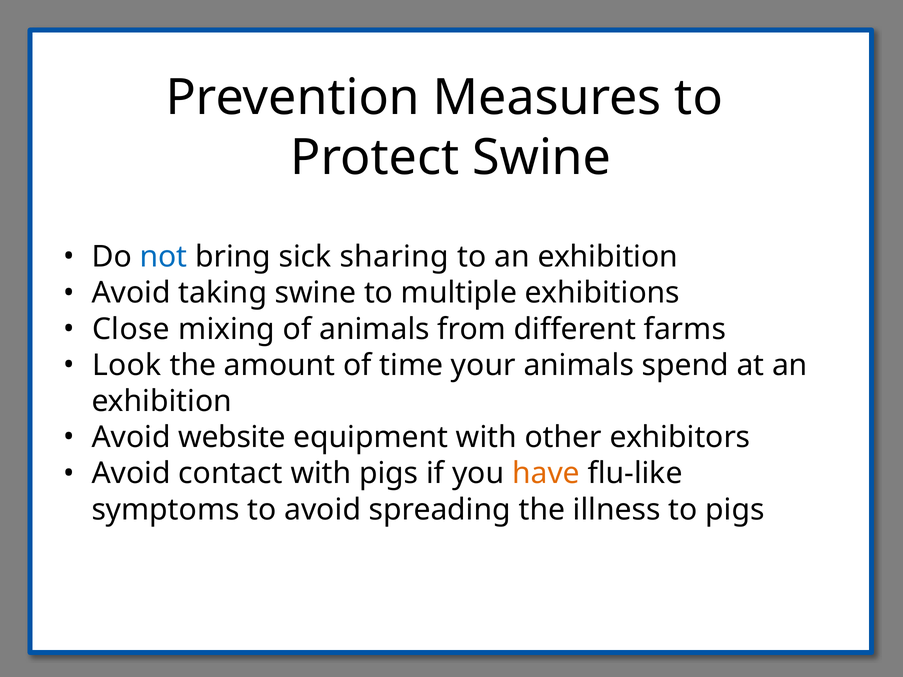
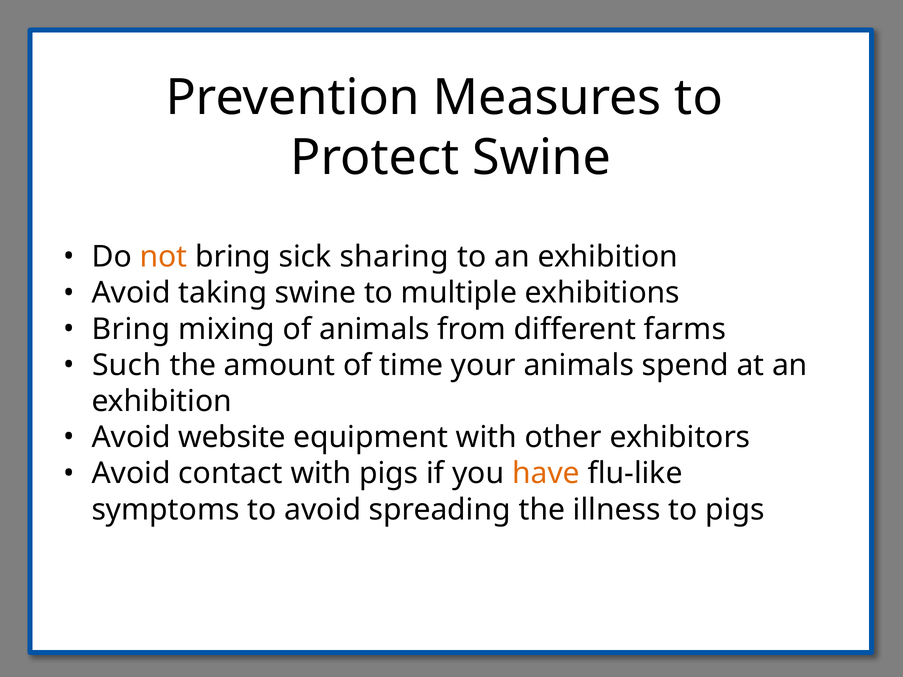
not colour: blue -> orange (163, 257)
Close: Close -> Bring (131, 329)
Look: Look -> Such (127, 365)
